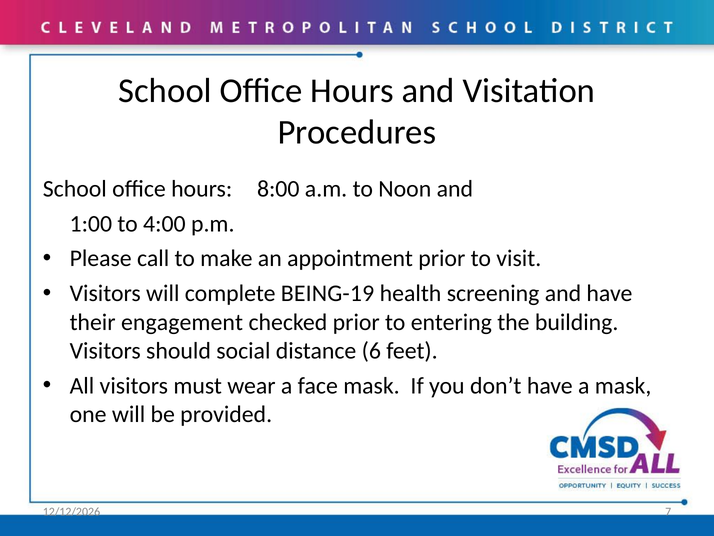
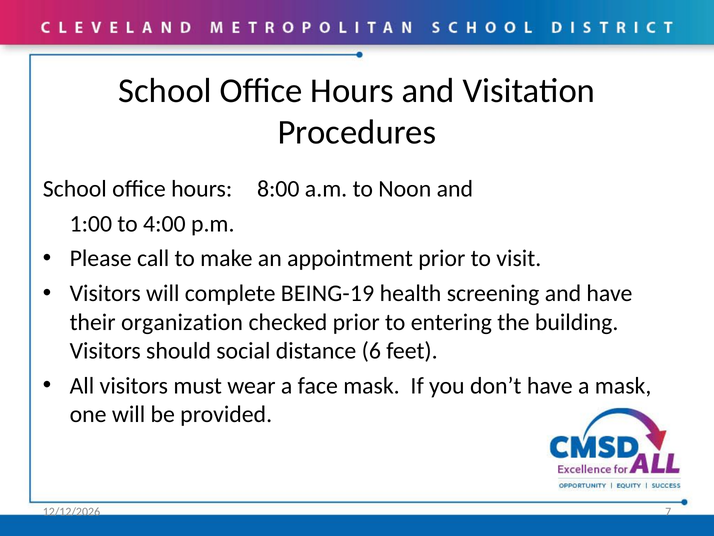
engagement: engagement -> organization (182, 322)
